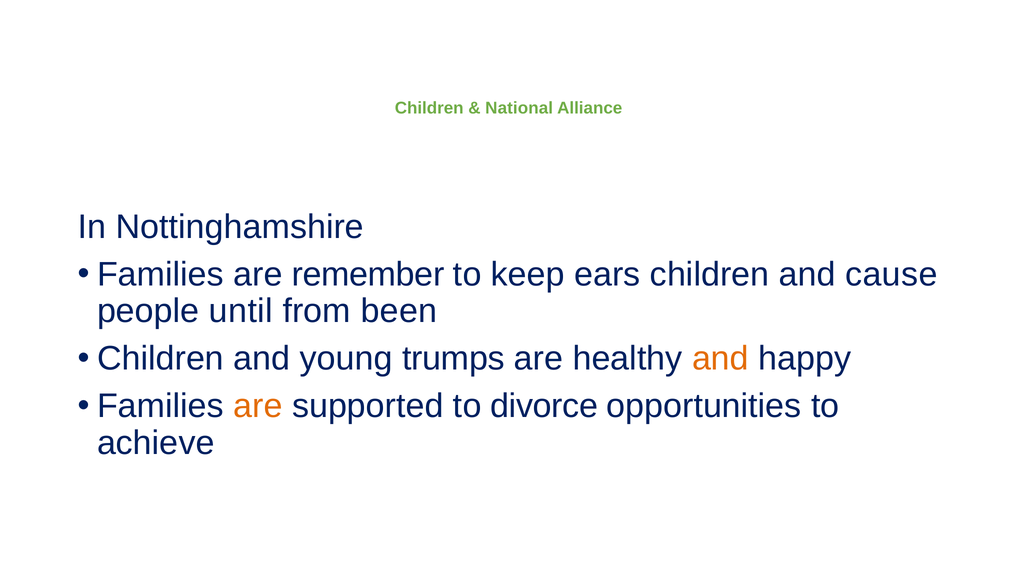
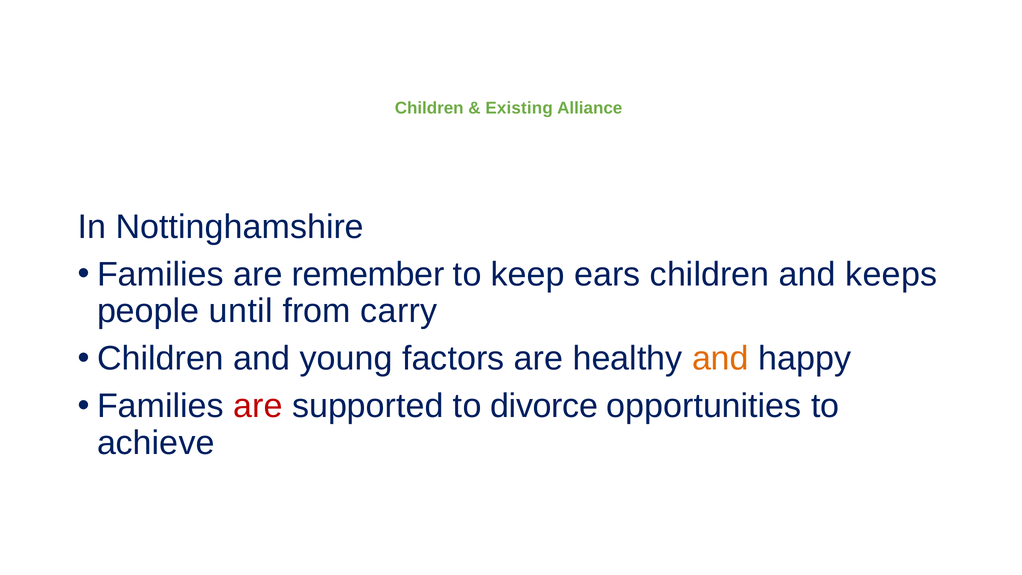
National: National -> Existing (519, 108)
cause: cause -> keeps (891, 274)
been: been -> carry (399, 311)
trumps: trumps -> factors (453, 358)
are colour: orange -> red (258, 406)
